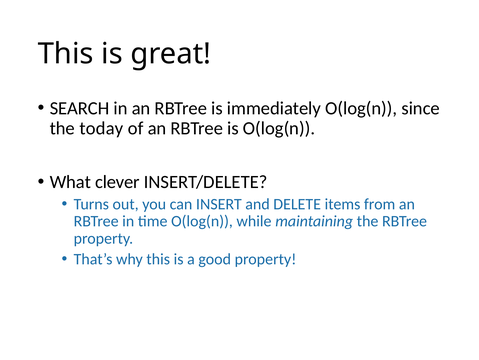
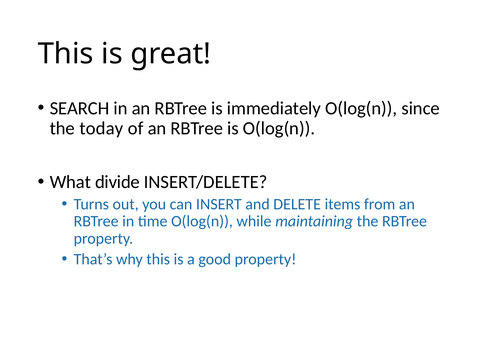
clever: clever -> divide (117, 182)
